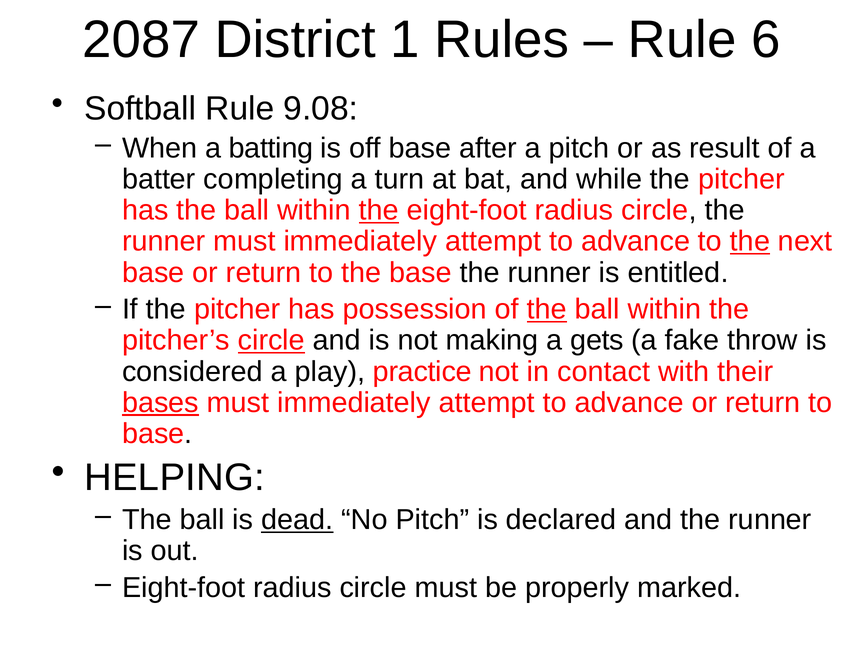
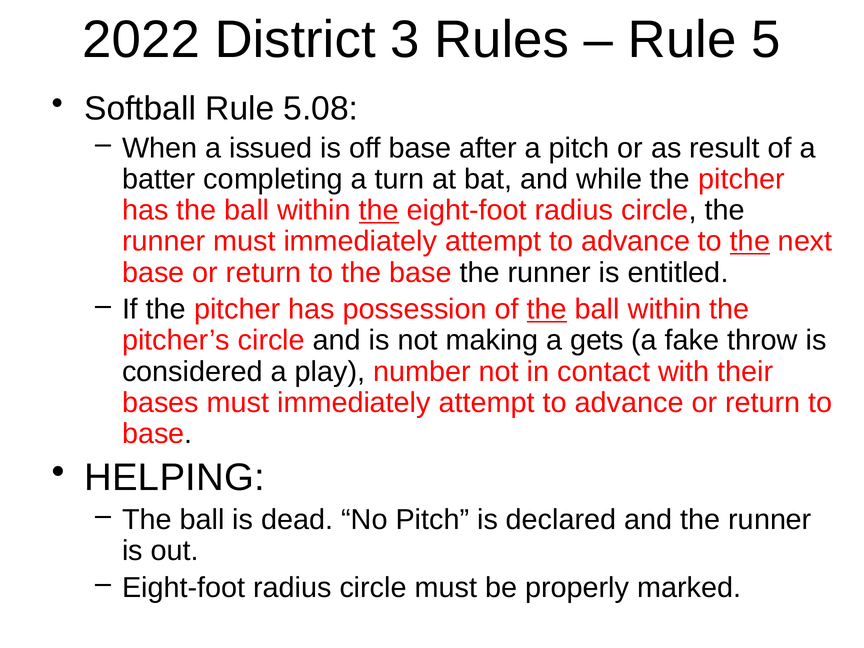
2087: 2087 -> 2022 (141, 40)
1: 1 -> 3 (405, 40)
6: 6 -> 5 (766, 40)
9.08: 9.08 -> 5.08 (321, 109)
batting: batting -> issued (271, 148)
circle underline: present -> none (271, 340)
practice: practice -> number (422, 372)
bases underline: present -> none (160, 403)
dead underline: present -> none (297, 520)
